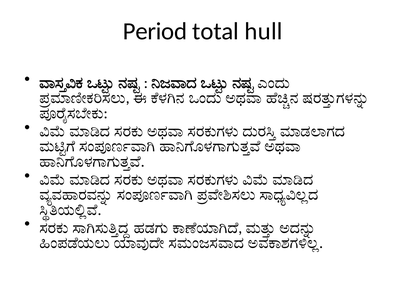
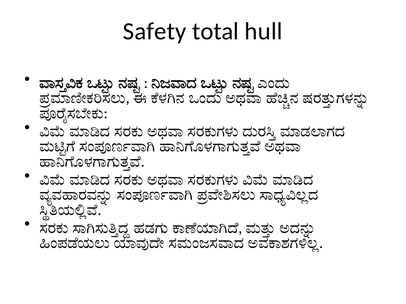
Period: Period -> Safety (155, 32)
